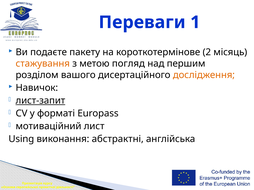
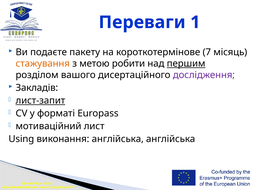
2: 2 -> 7 (207, 52)
погляд: погляд -> робити (128, 64)
першим underline: none -> present (186, 64)
дослідження colour: orange -> purple (204, 75)
Навичок: Навичок -> Закладів (37, 88)
виконання абстрактні: абстрактні -> англійська (118, 139)
